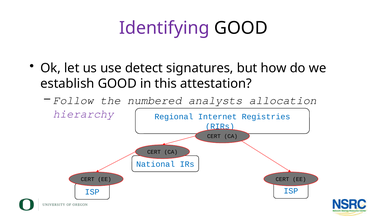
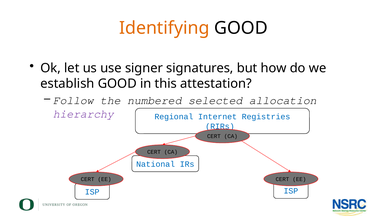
Identifying colour: purple -> orange (164, 28)
detect: detect -> signer (144, 68)
analysts: analysts -> selected (215, 100)
